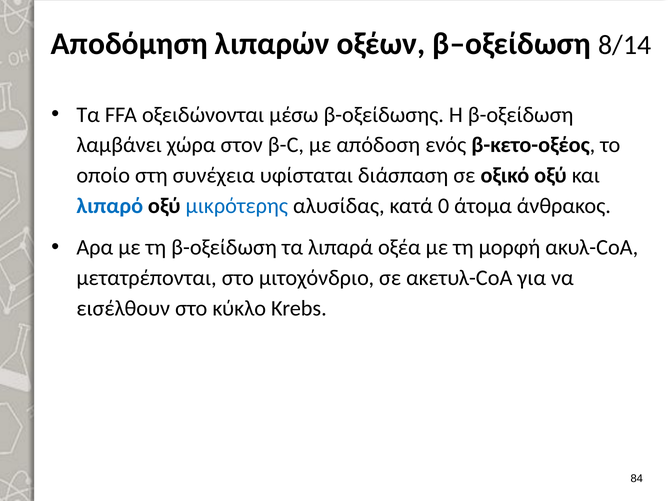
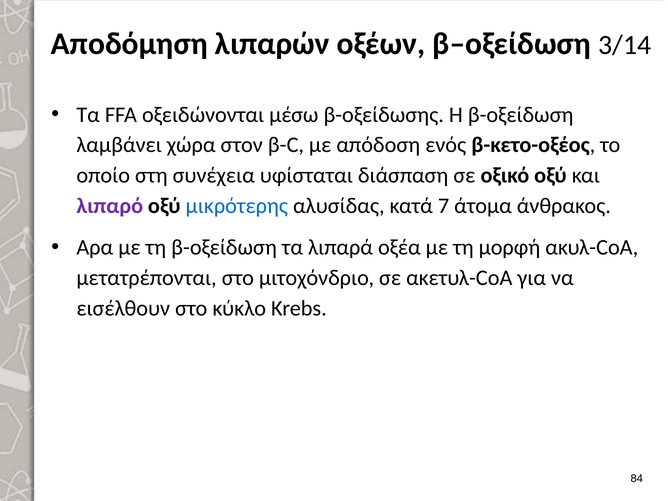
8/14: 8/14 -> 3/14 (625, 45)
λιπαρό colour: blue -> purple (110, 206)
0: 0 -> 7 (444, 206)
